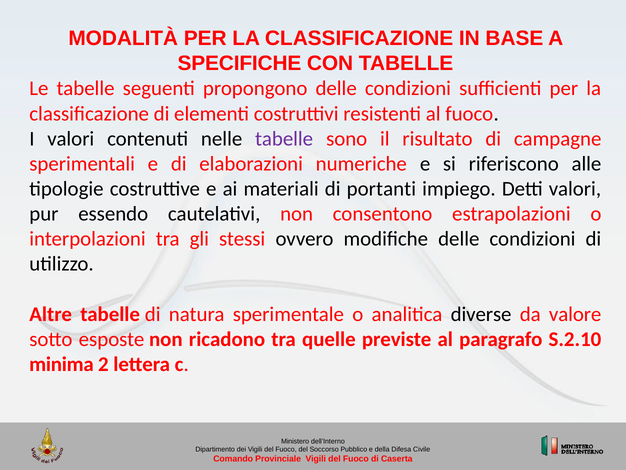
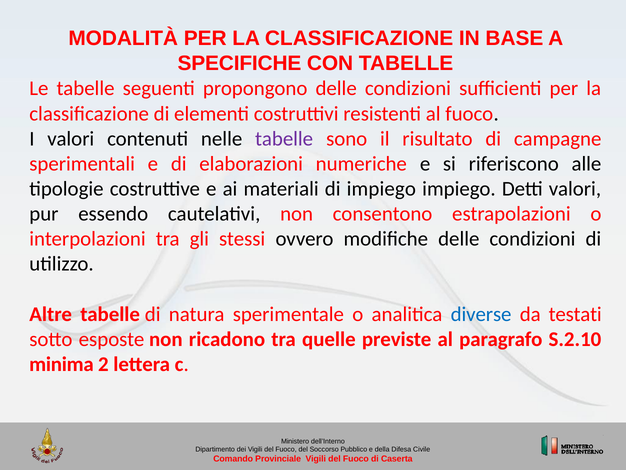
di portanti: portanti -> impiego (381, 189)
diverse colour: black -> blue (481, 314)
valore: valore -> testati (575, 314)
